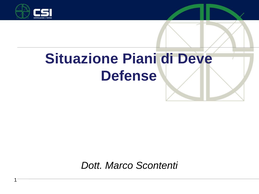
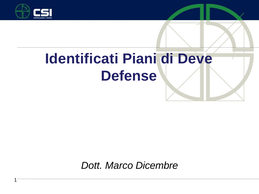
Situazione: Situazione -> Identificati (82, 59)
Scontenti: Scontenti -> Dicembre (157, 166)
